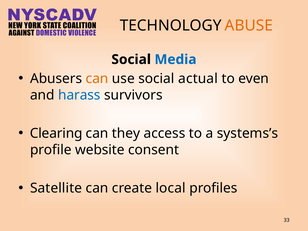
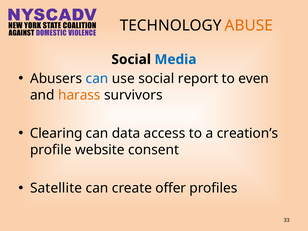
can colour: orange -> blue (97, 79)
actual: actual -> report (198, 79)
harass colour: blue -> orange (79, 95)
they: they -> data (126, 133)
systems’s: systems’s -> creation’s (248, 133)
local: local -> offer (171, 188)
